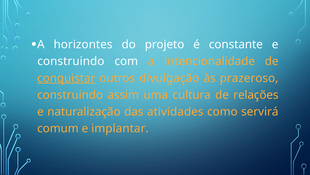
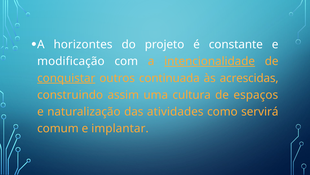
construindo: construindo -> modificação (71, 61)
intencionalidade underline: none -> present (210, 61)
divulgação: divulgação -> continuada (169, 78)
prazeroso: prazeroso -> acrescidas (249, 78)
relações: relações -> espaços (256, 95)
